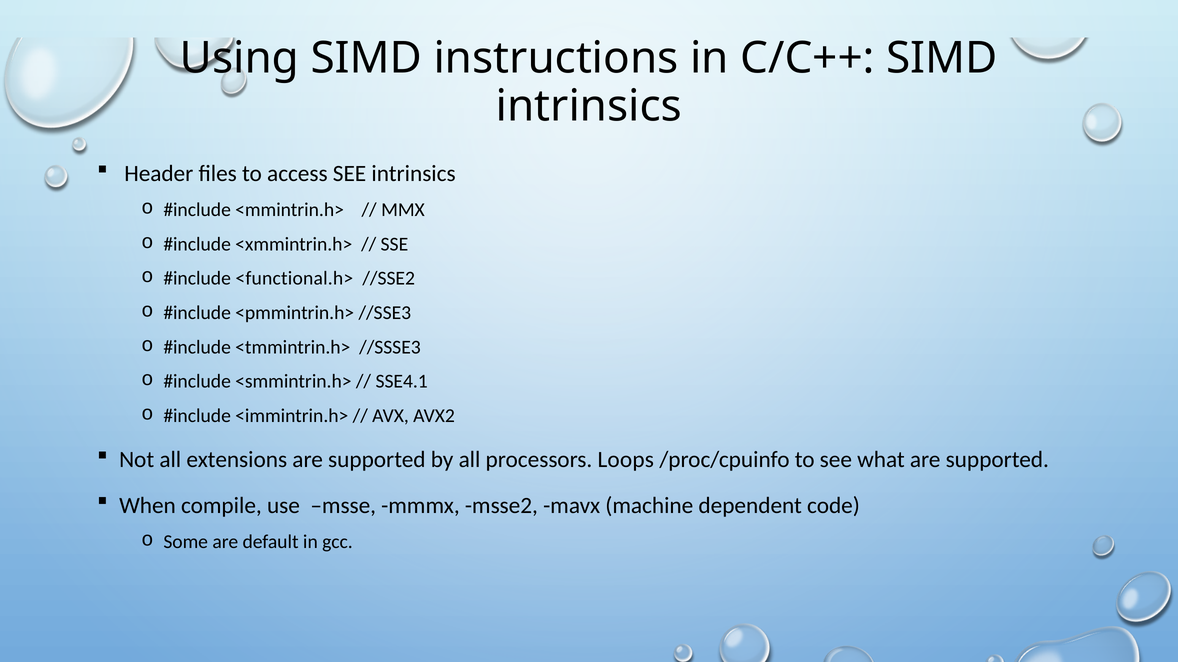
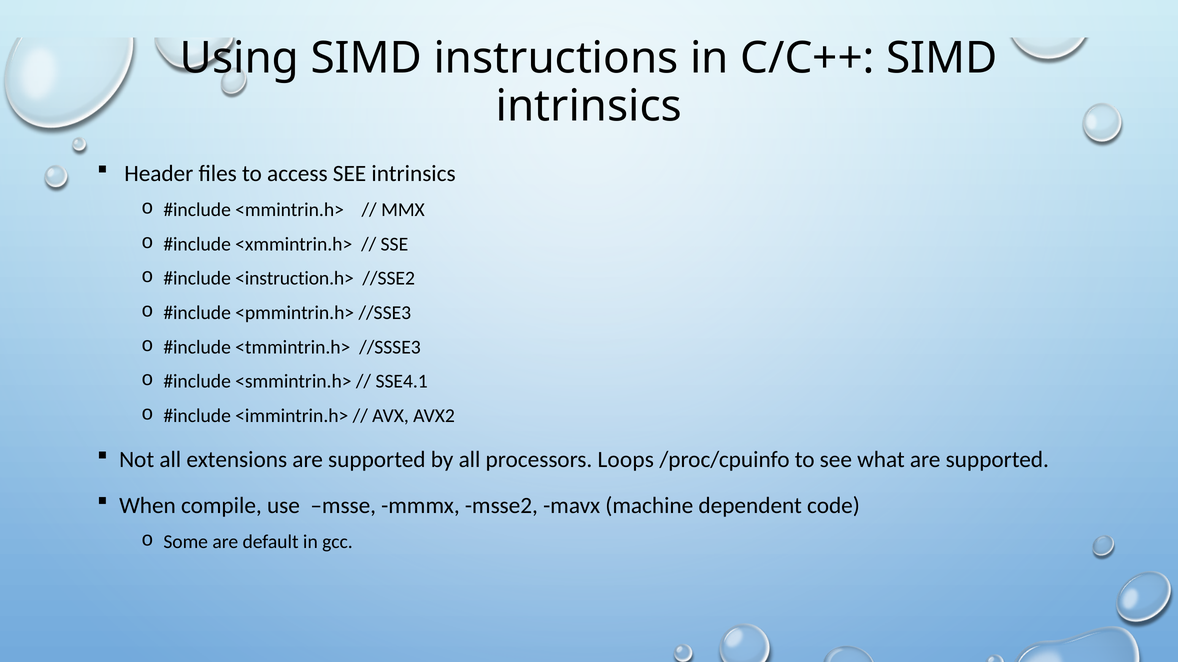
<functional.h>: <functional.h> -> <instruction.h> (295, 279)
